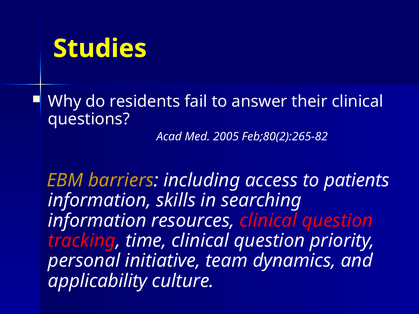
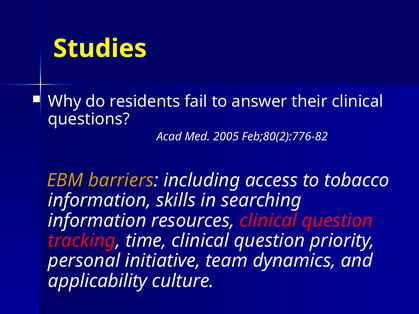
Feb;80(2):265-82: Feb;80(2):265-82 -> Feb;80(2):776-82 (285, 137)
patients: patients -> tobacco (357, 181)
